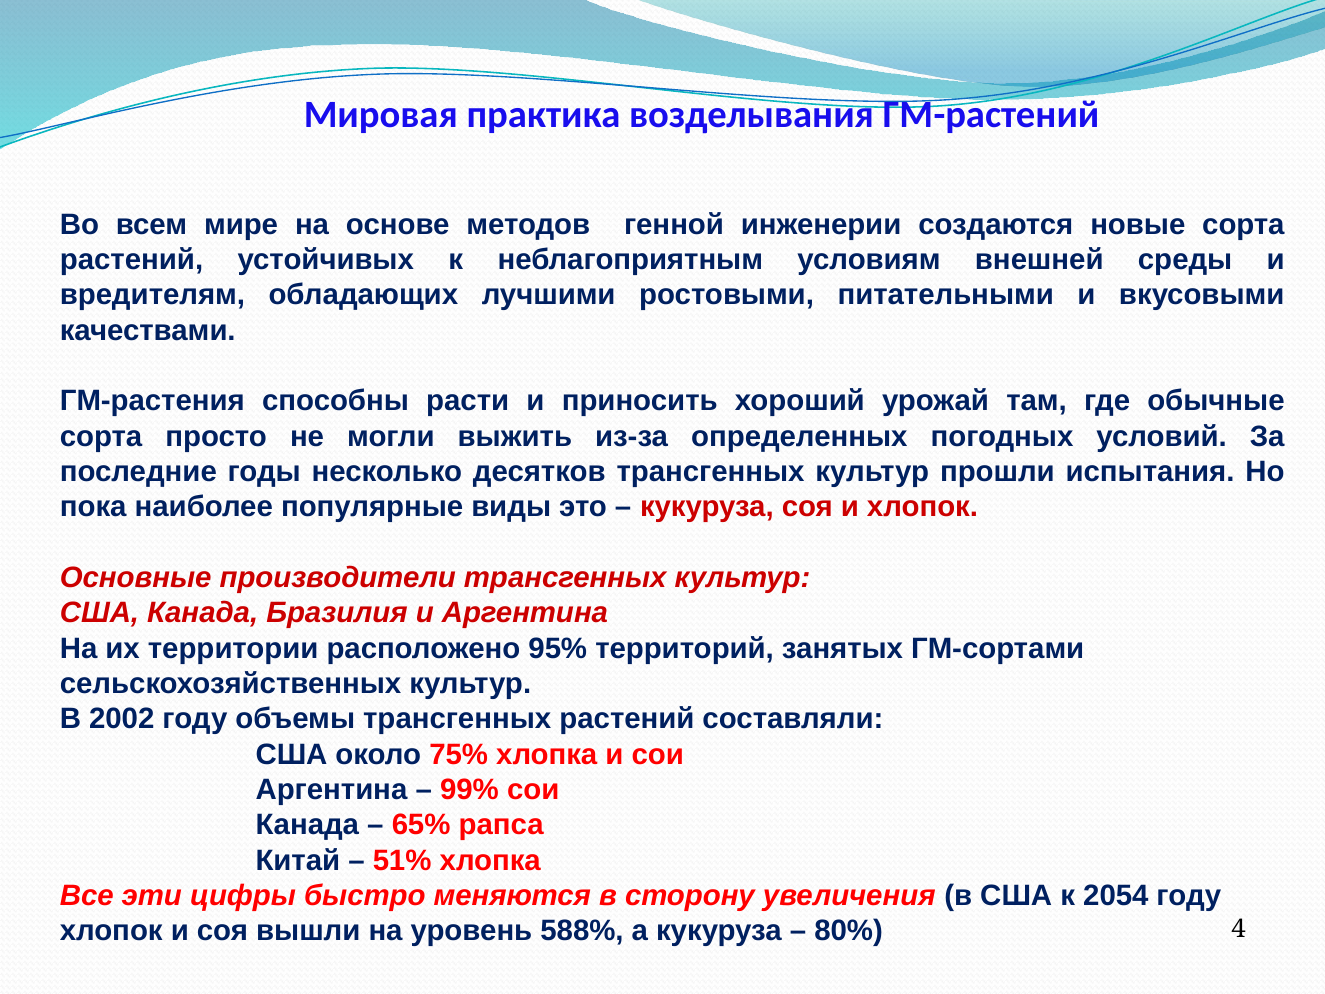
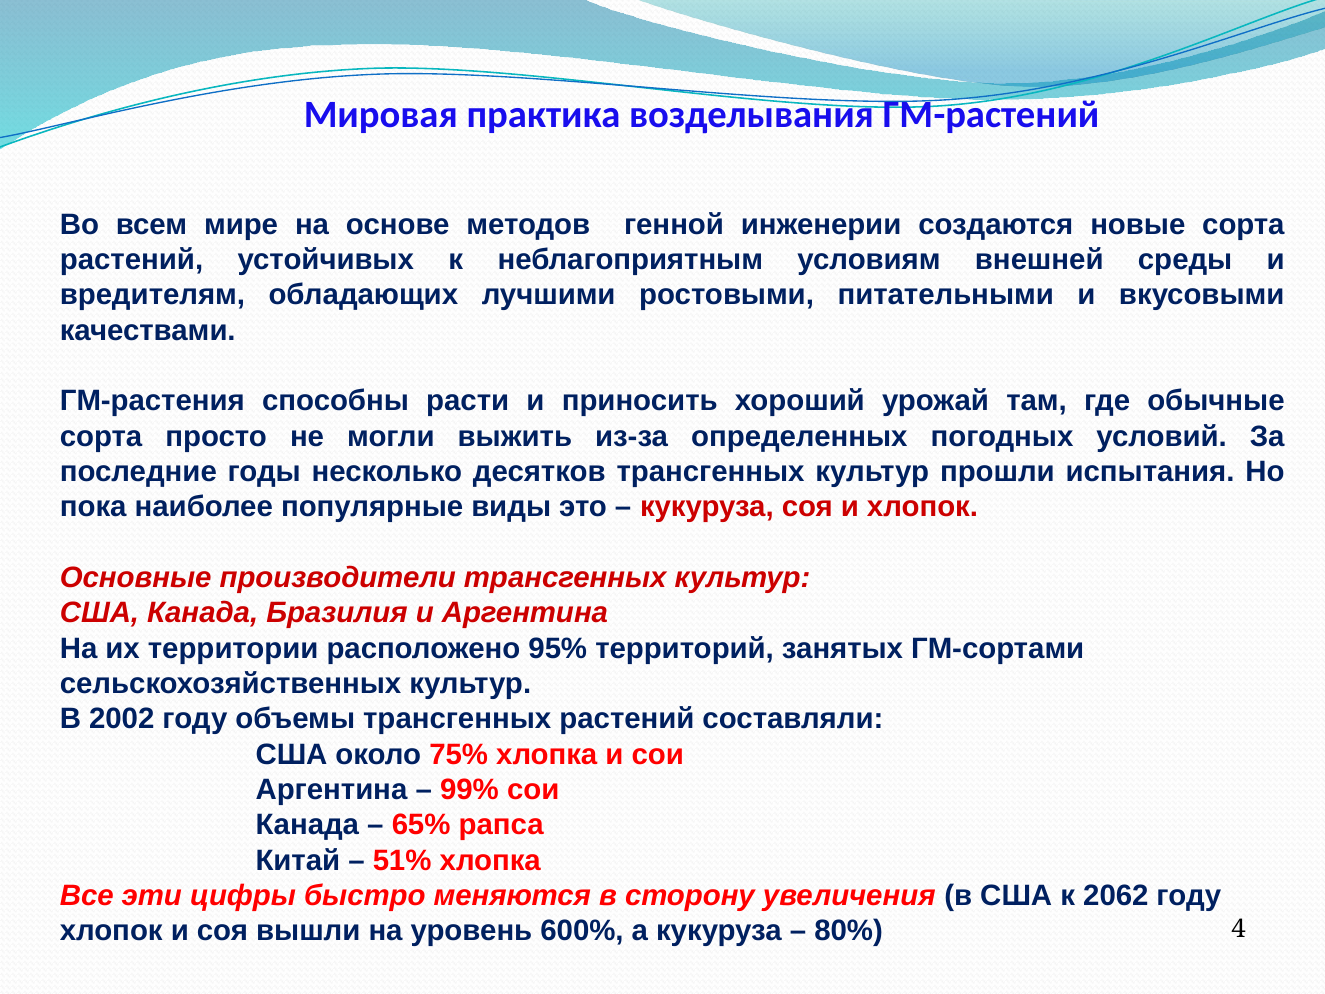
2054: 2054 -> 2062 (1116, 896)
588%: 588% -> 600% (582, 931)
